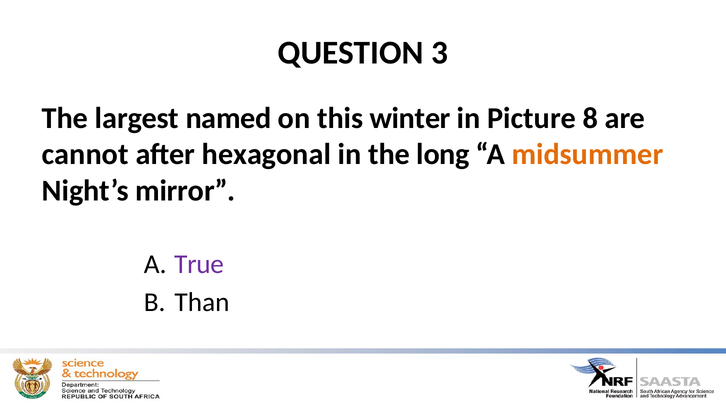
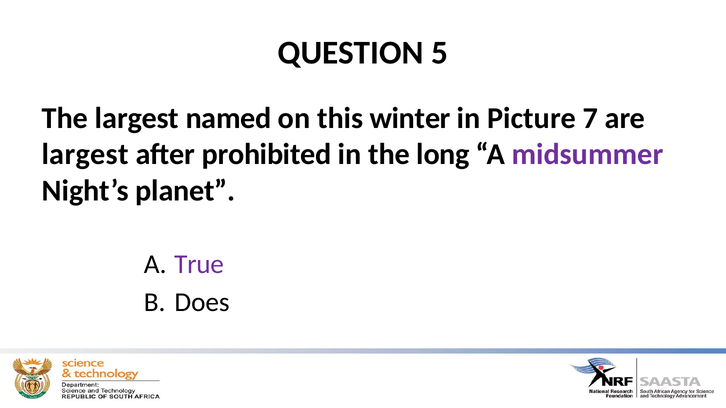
3: 3 -> 5 (439, 53)
8: 8 -> 7 (590, 118)
cannot: cannot -> largest (85, 155)
hexagonal: hexagonal -> prohibited (267, 155)
midsummer colour: orange -> purple (587, 155)
mirror: mirror -> planet (185, 191)
Than: Than -> Does (202, 303)
